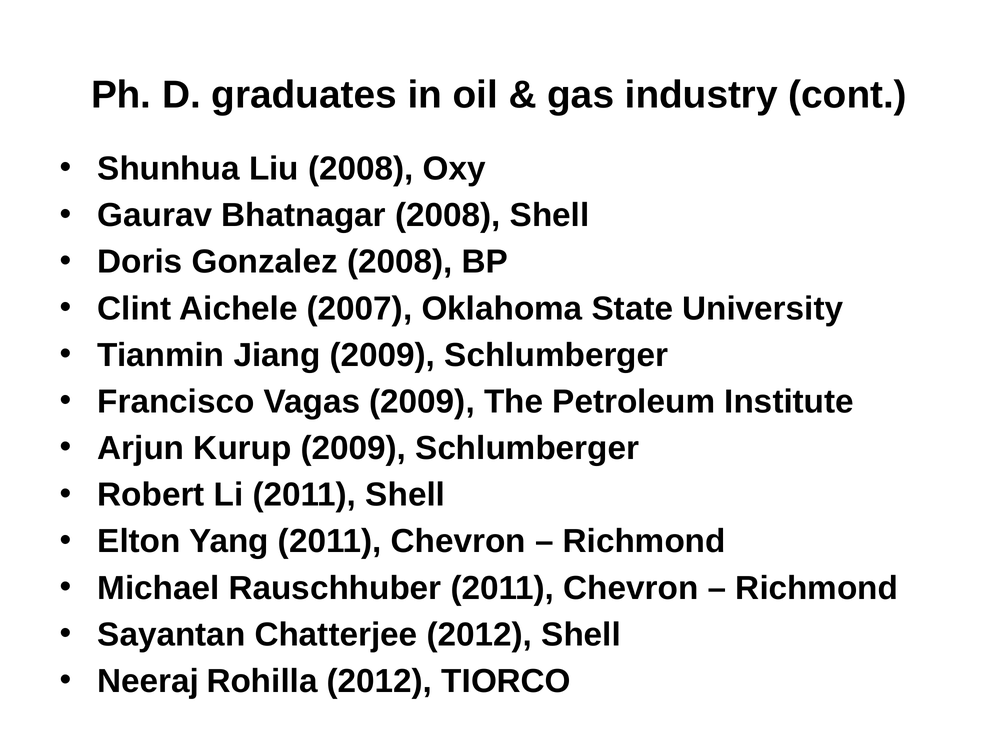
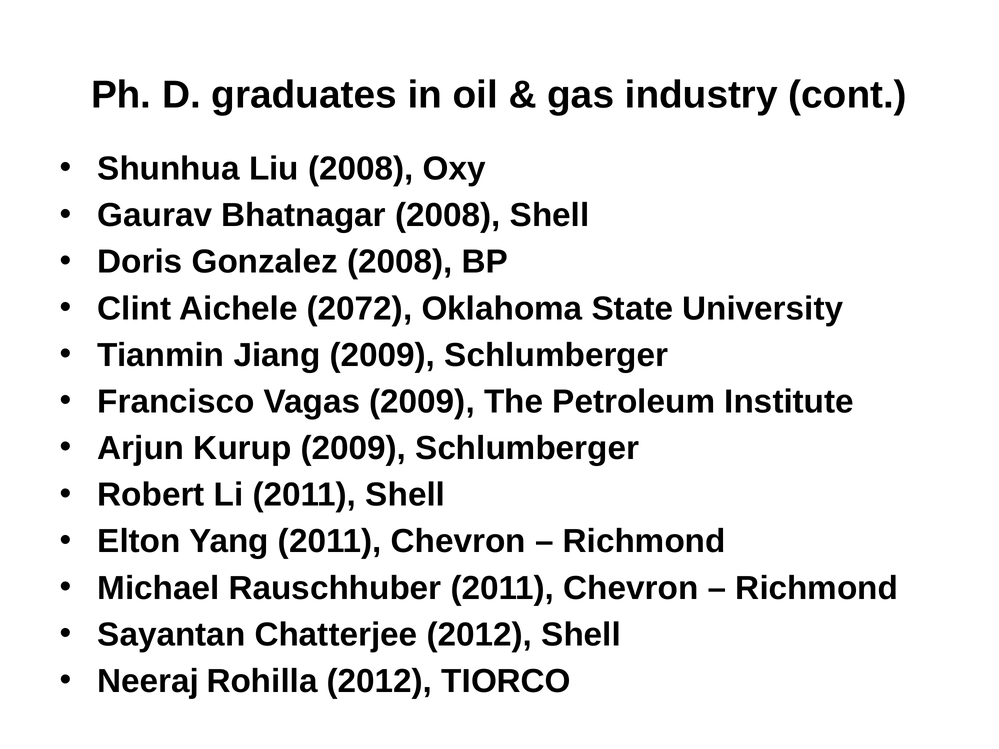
2007: 2007 -> 2072 (360, 309)
